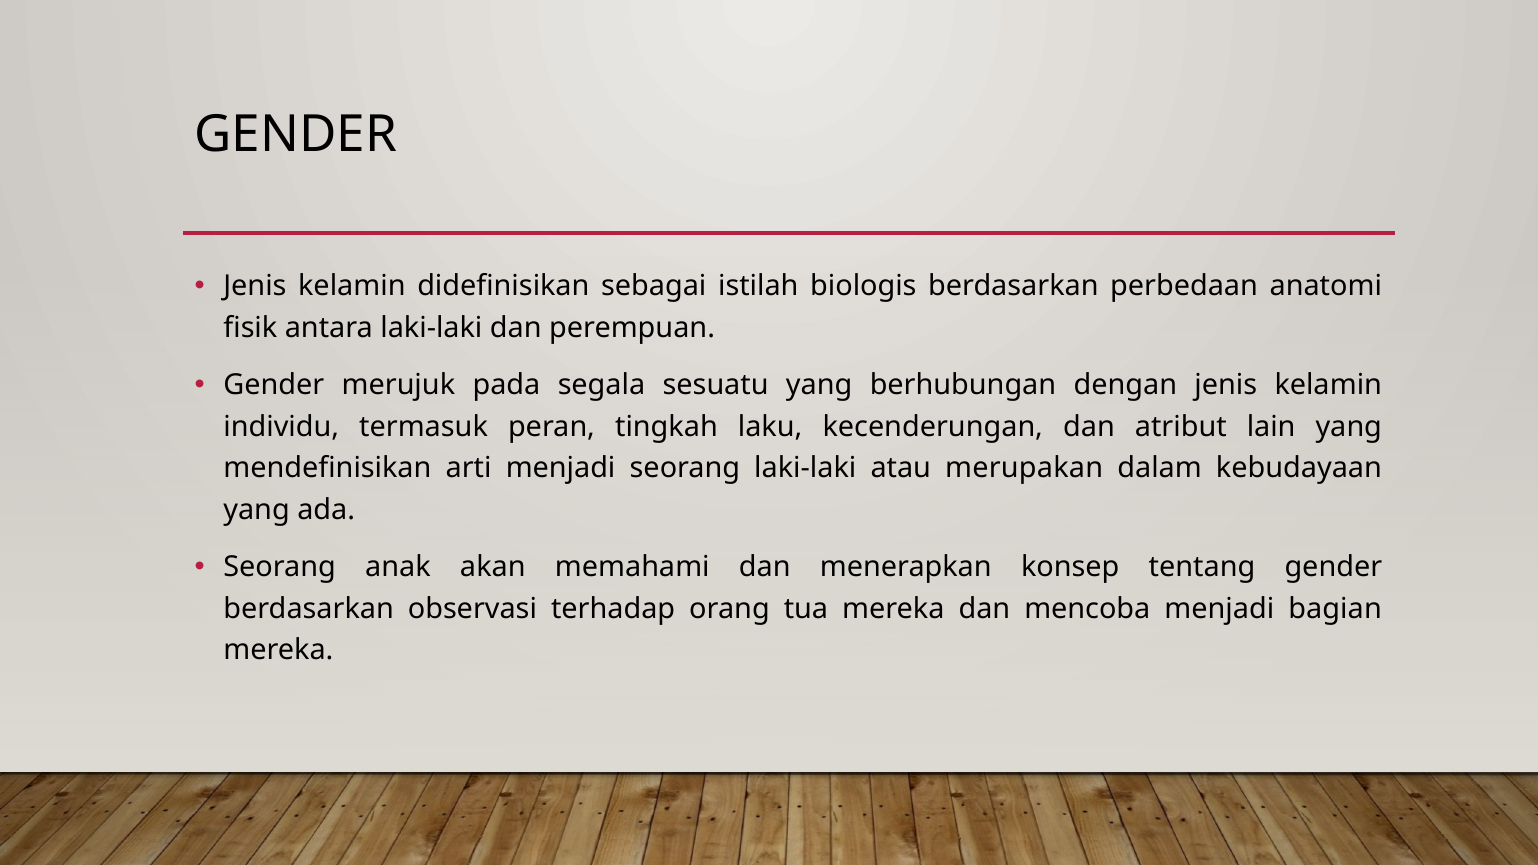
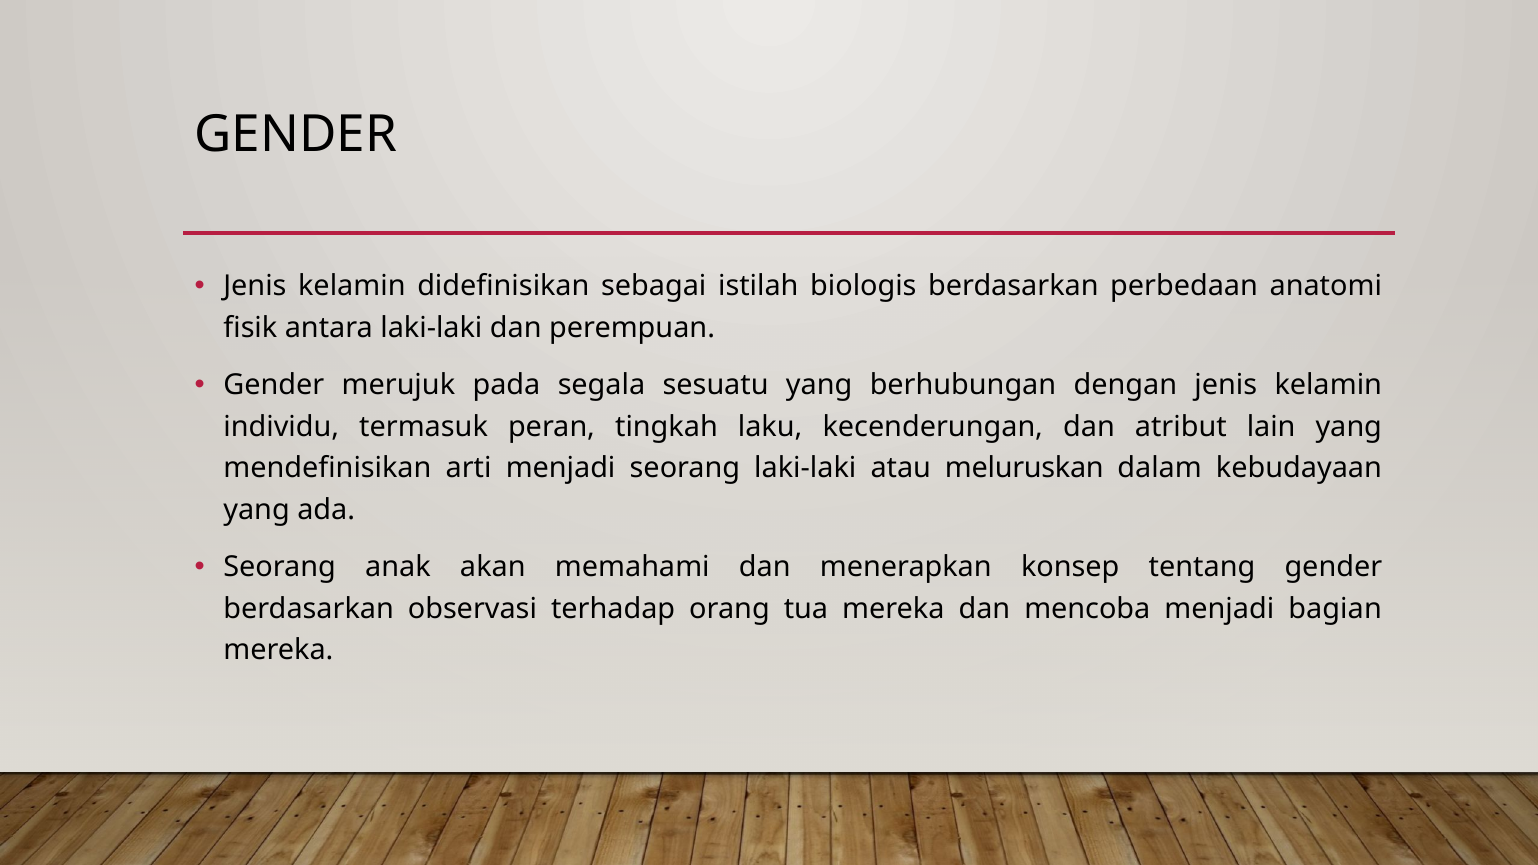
merupakan: merupakan -> meluruskan (1024, 468)
